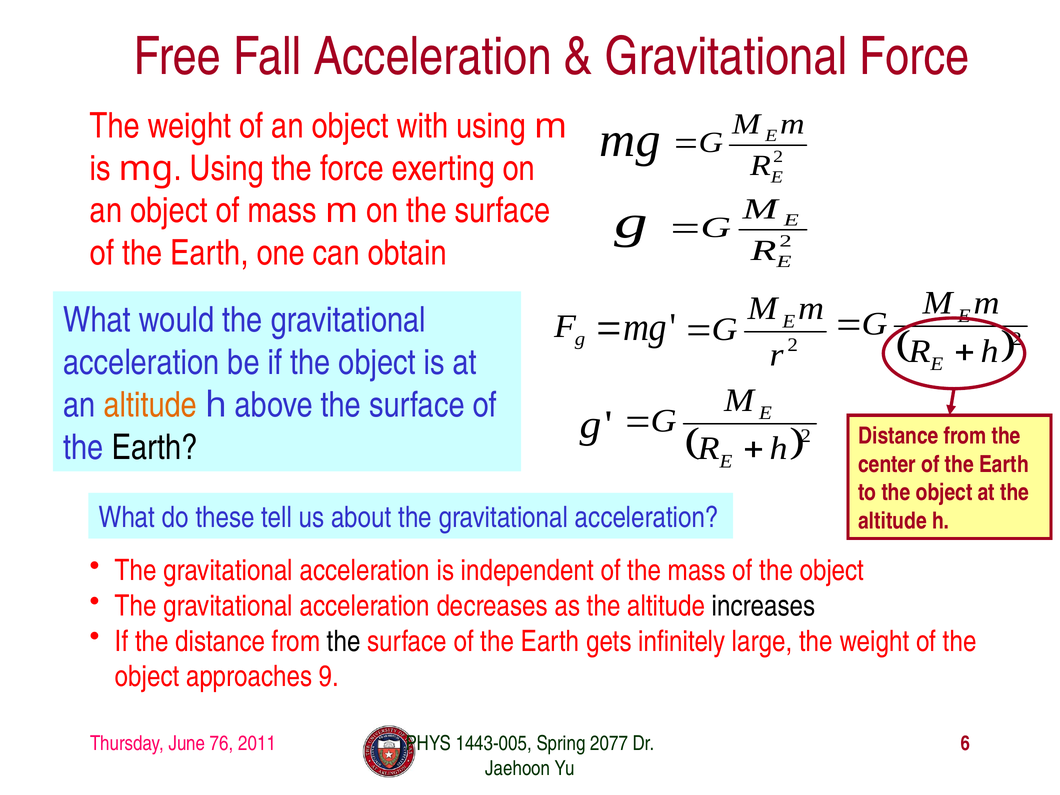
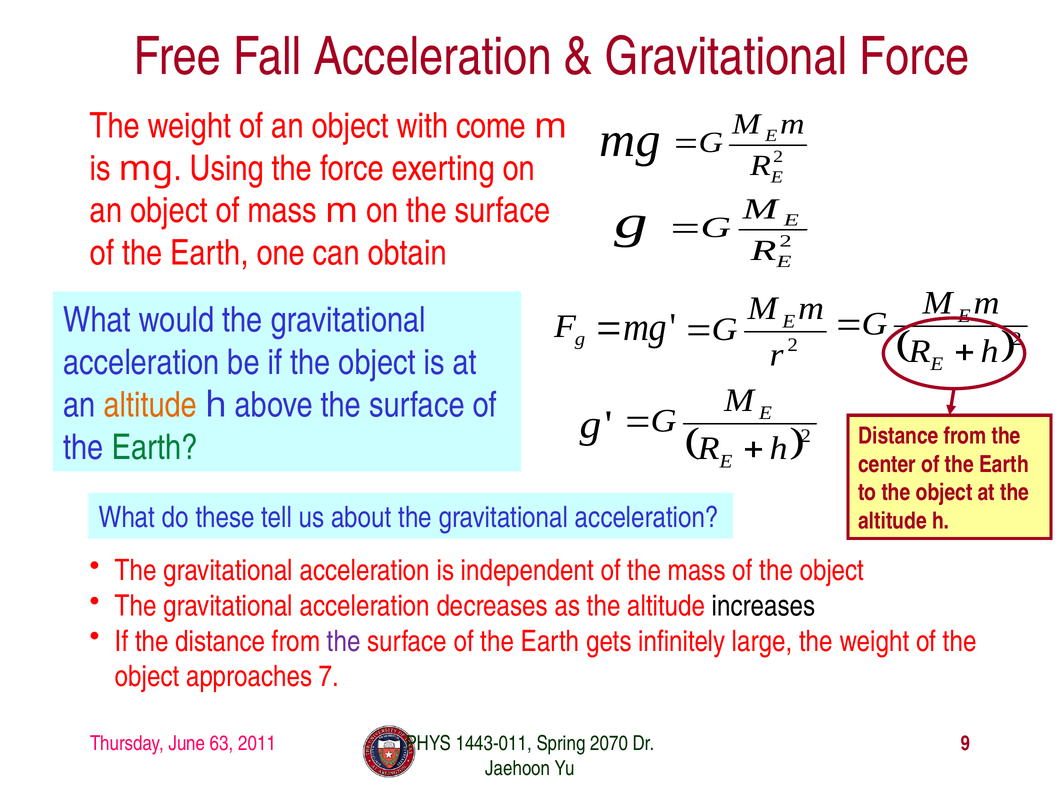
with using: using -> come (491, 126)
Earth colour: black -> green (155, 447)
the colour: black -> purple (344, 641)
9: 9 -> 7 (329, 677)
76: 76 -> 63 (222, 743)
1443-005: 1443-005 -> 1443-011 (494, 743)
2077: 2077 -> 2070 (609, 743)
6: 6 -> 9 (965, 743)
